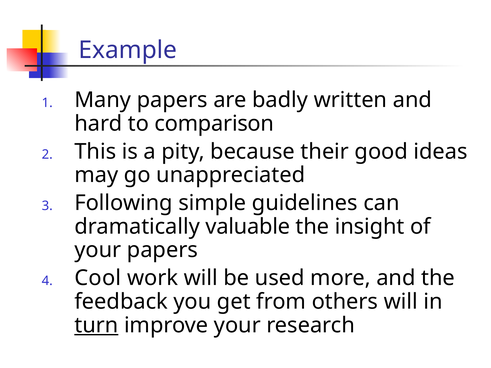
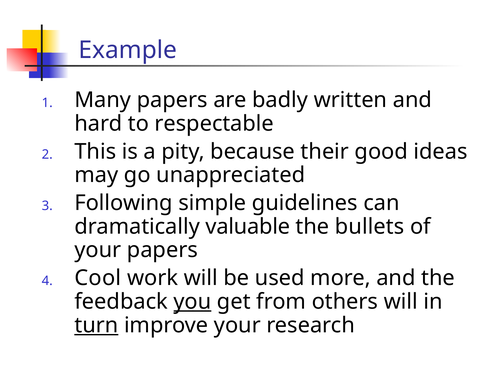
comparison: comparison -> respectable (214, 124)
insight: insight -> bullets (370, 227)
you underline: none -> present (192, 302)
